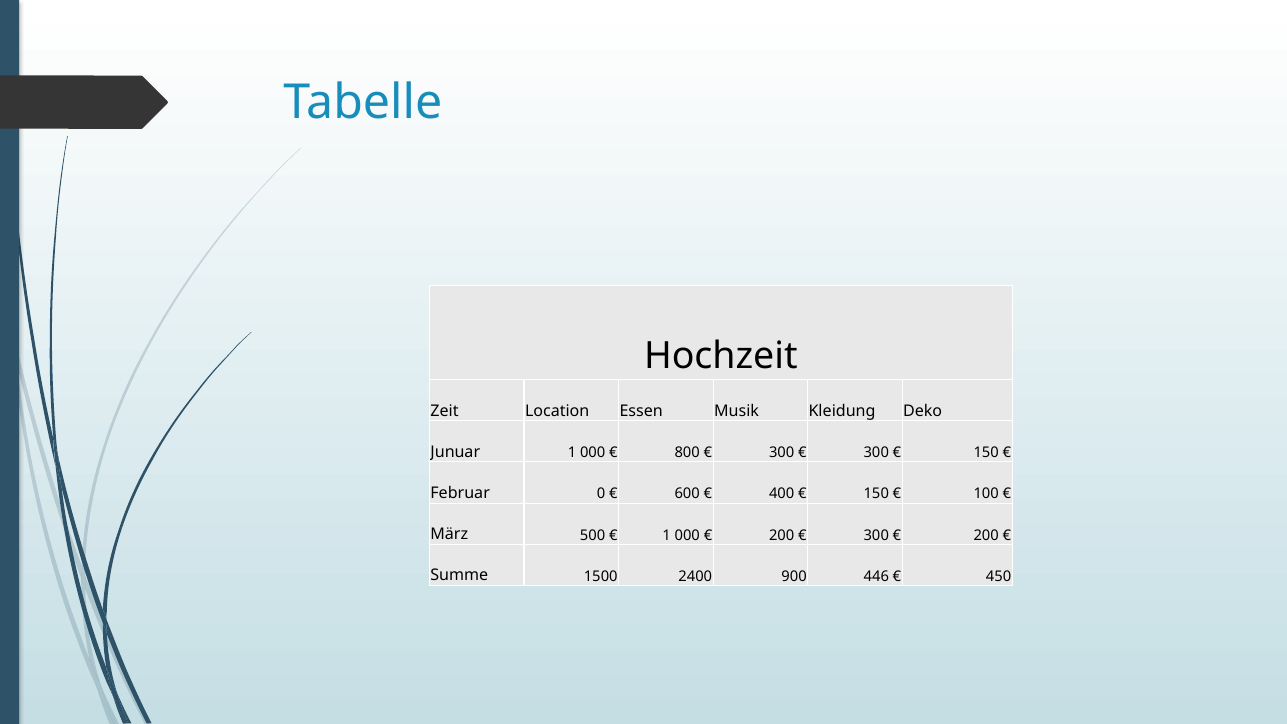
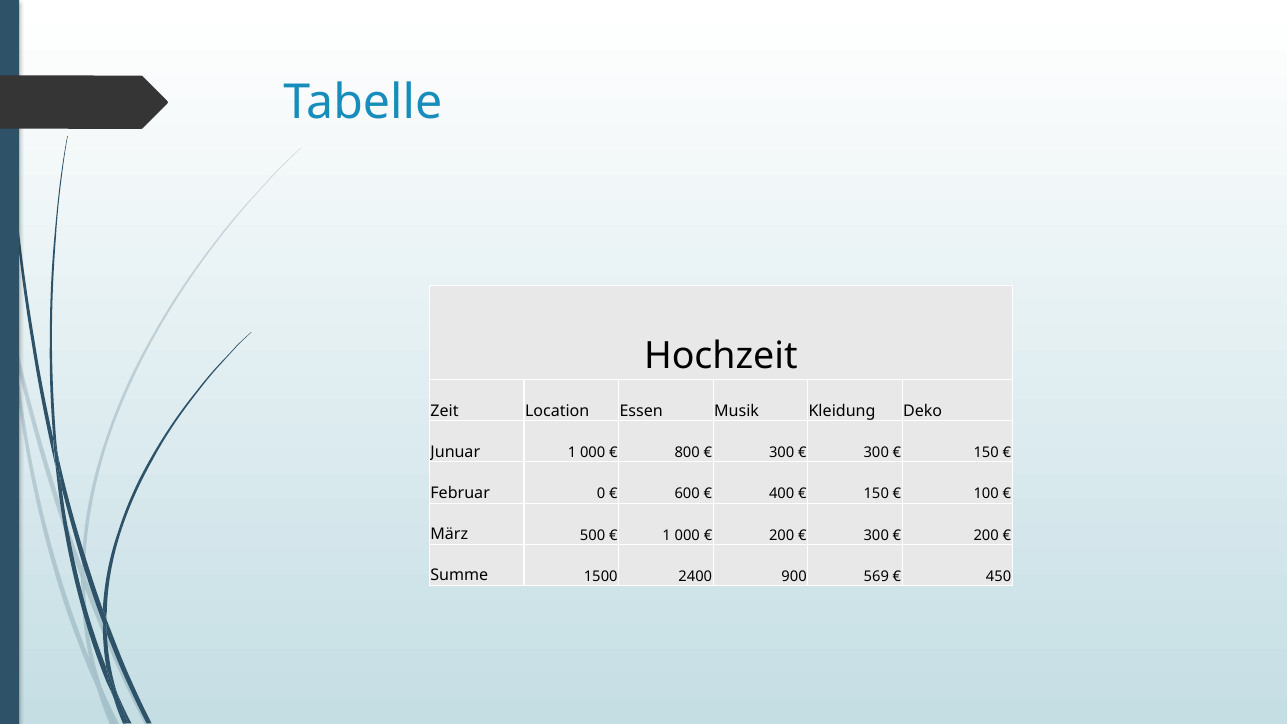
446: 446 -> 569 (876, 576)
